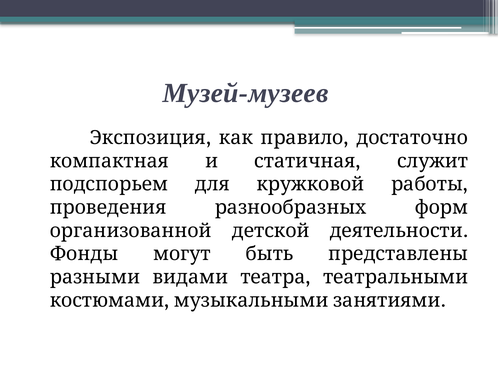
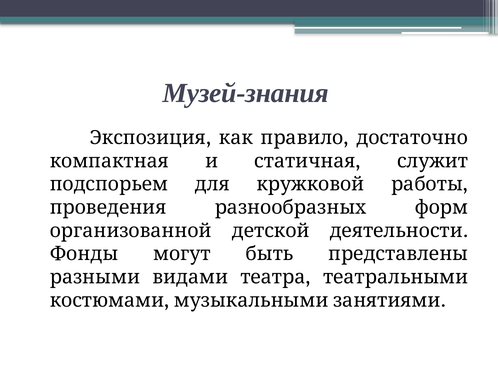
Музей-музеев: Музей-музеев -> Музей-знания (246, 93)
